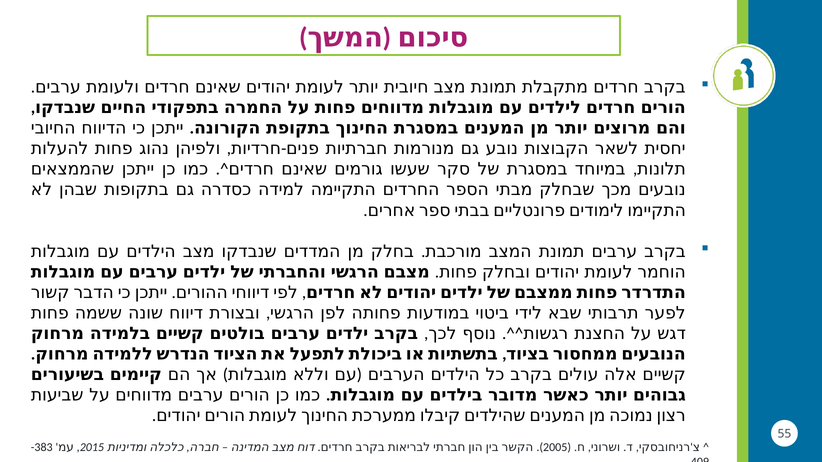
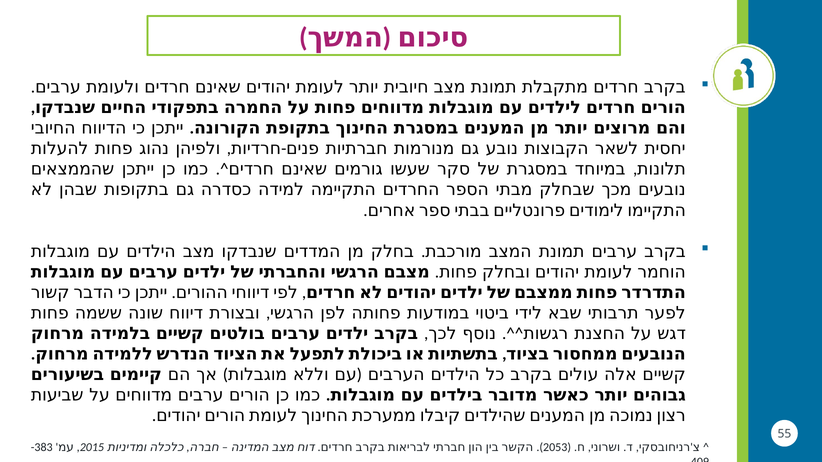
2005: 2005 -> 2053 (555, 448)
